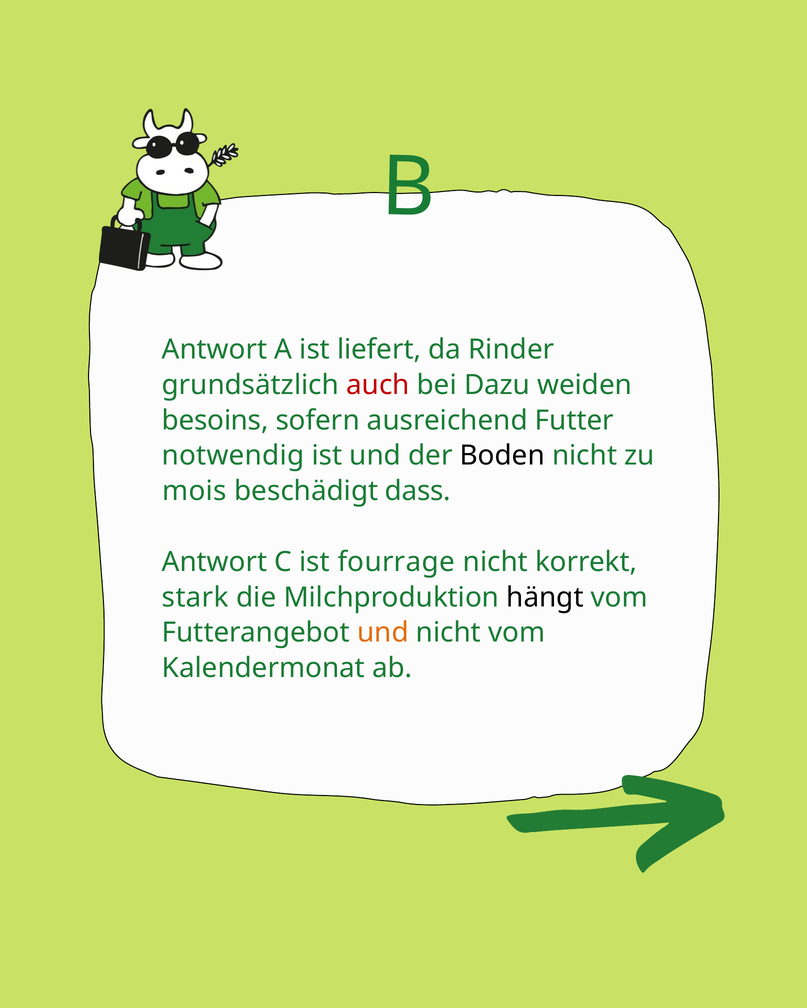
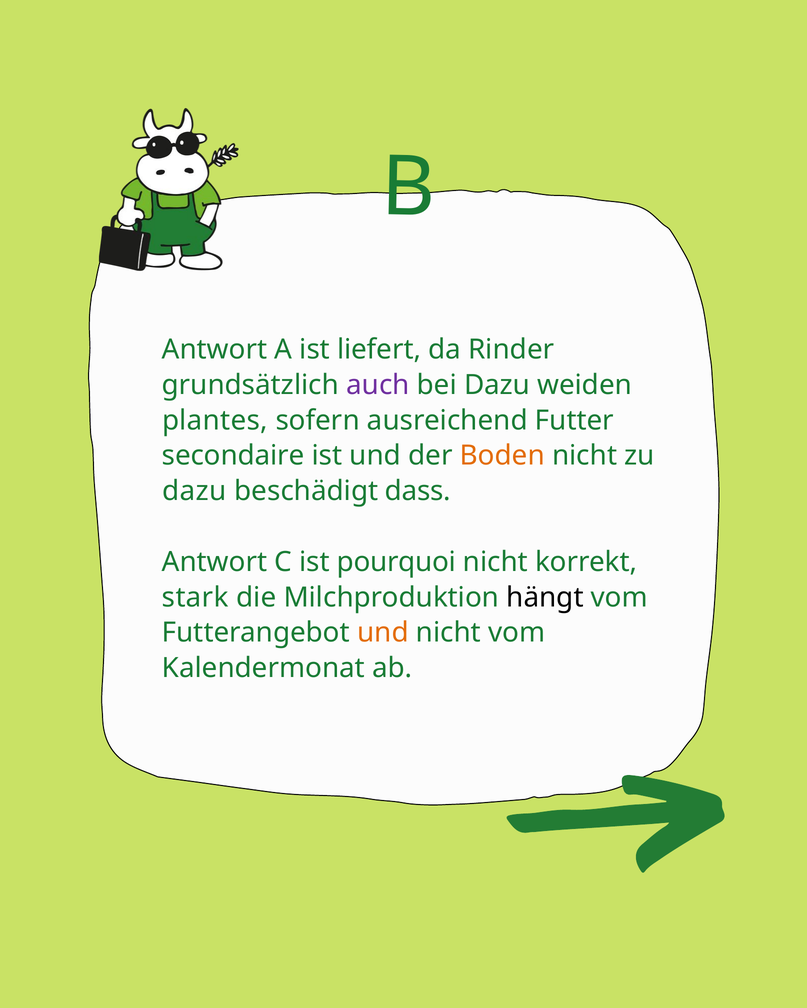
auch colour: red -> purple (378, 385)
besoins: besoins -> plantes (215, 420)
notwendig: notwendig -> secondaire (233, 456)
Boden colour: black -> orange (502, 456)
mois: mois -> dazu (194, 491)
fourrage: fourrage -> pourquoi (396, 562)
